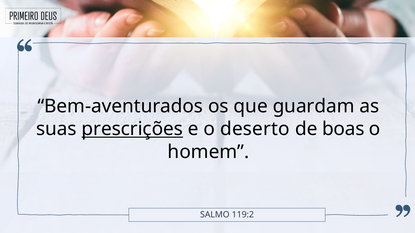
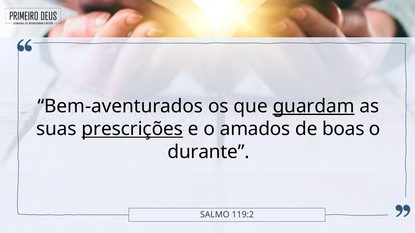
guardam underline: none -> present (314, 106)
deserto: deserto -> amados (255, 129)
homem: homem -> durante (209, 152)
